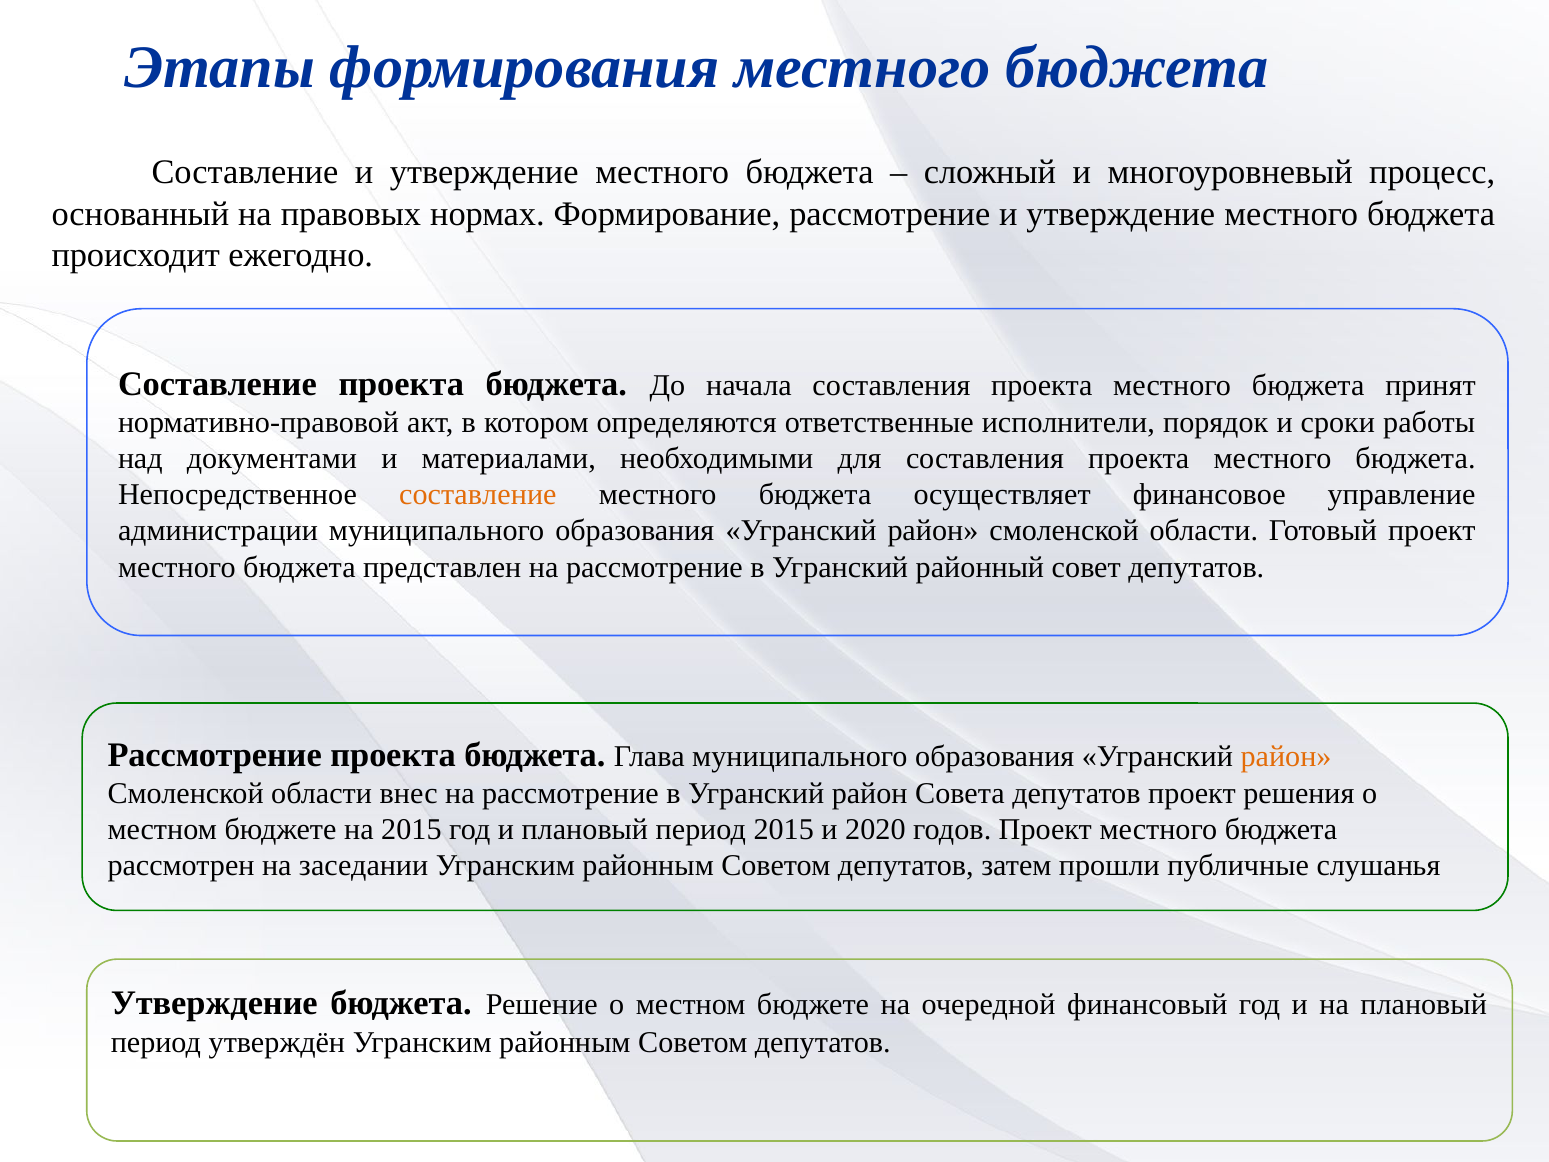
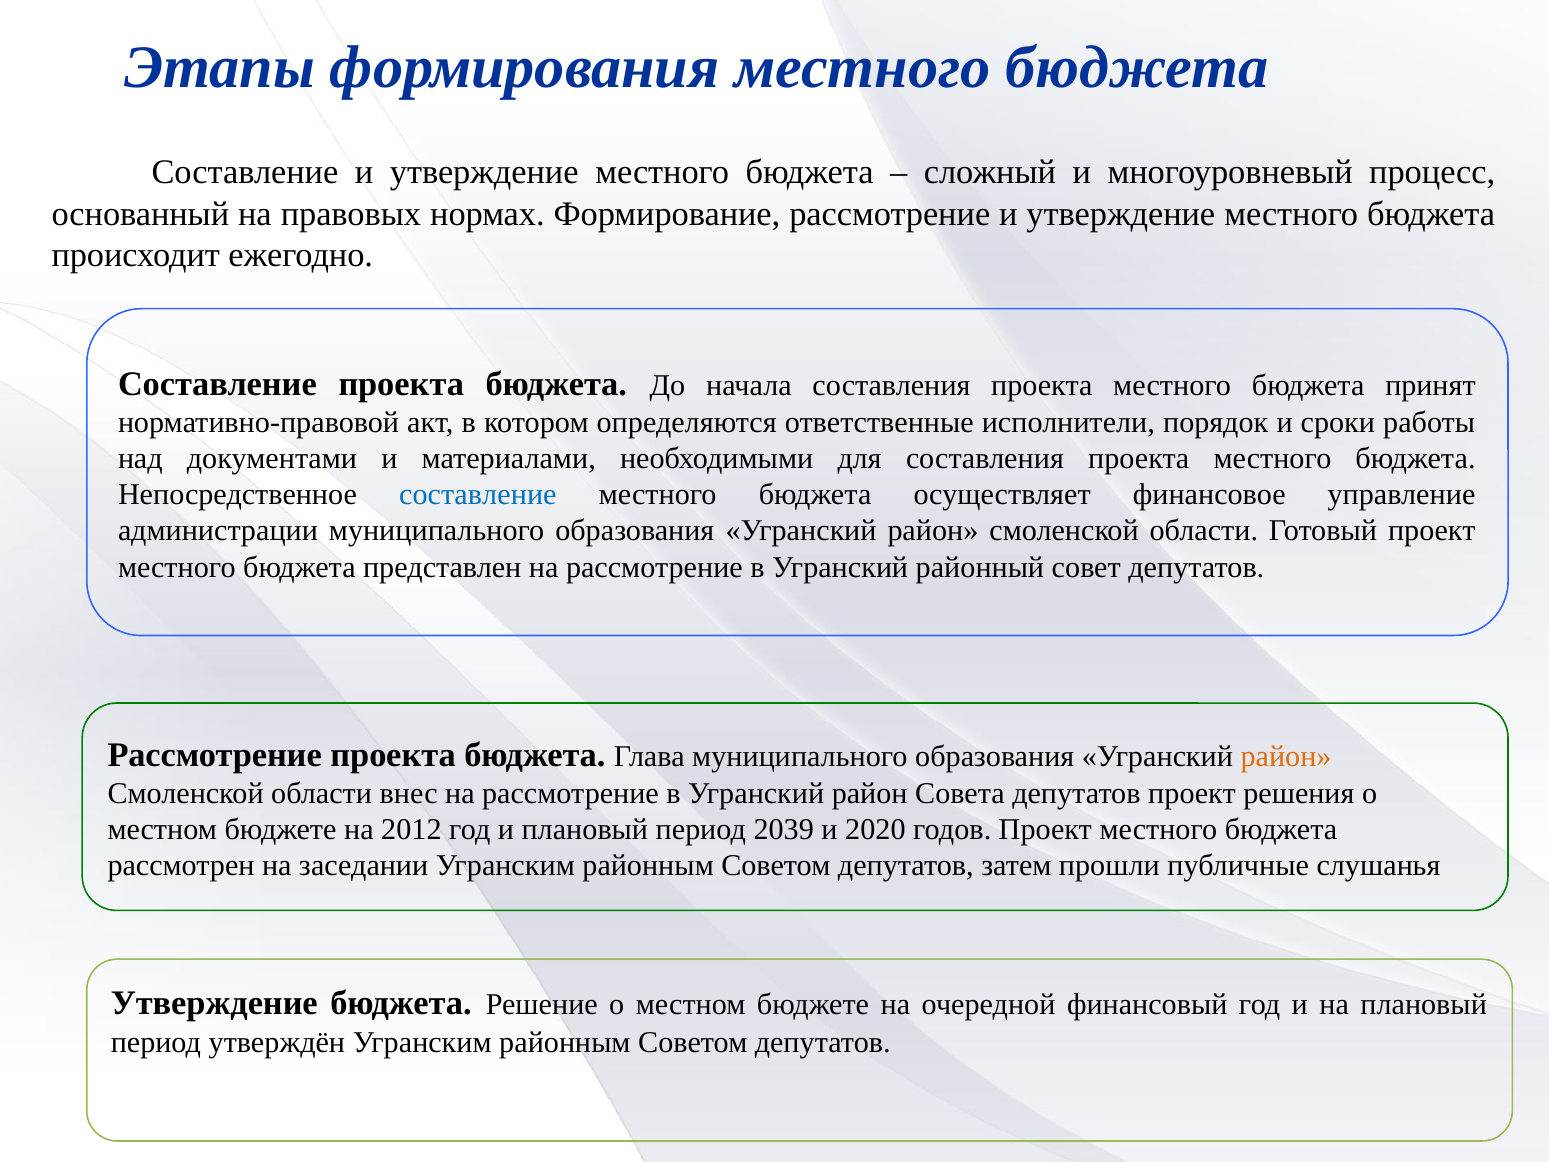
составление colour: orange -> blue (478, 495)
на 2015: 2015 -> 2012 (411, 829)
период 2015: 2015 -> 2039 (784, 829)
